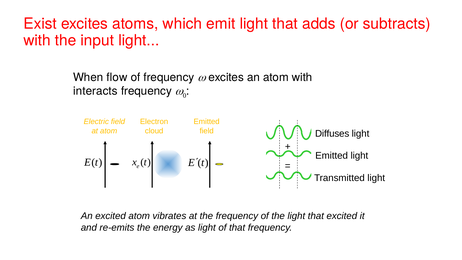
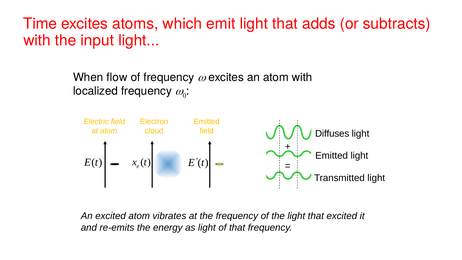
Exist: Exist -> Time (40, 24)
interacts: interacts -> localized (96, 91)
